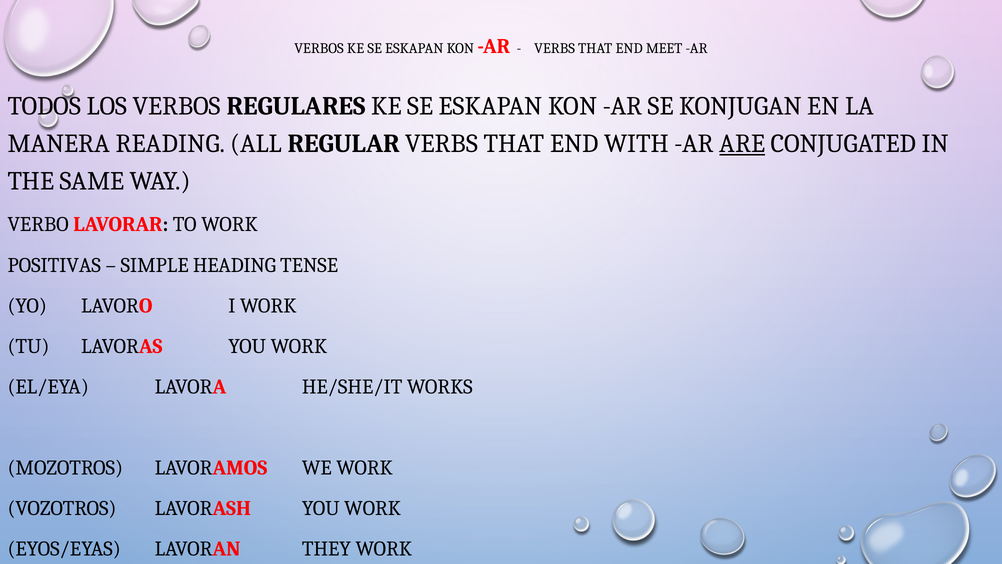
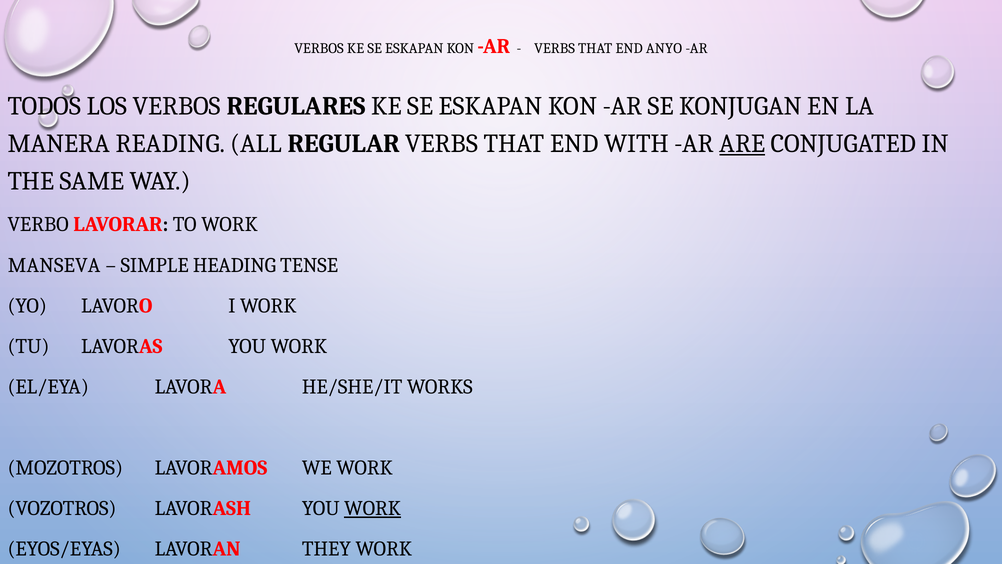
MEET: MEET -> ANYO (664, 49)
POSITIVAS: POSITIVAS -> MANSEVA (54, 265)
WORK underline: none -> present (373, 508)
